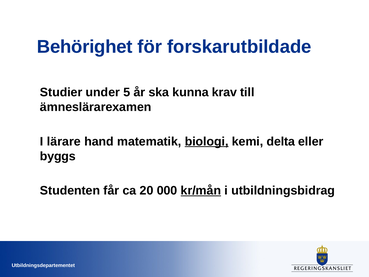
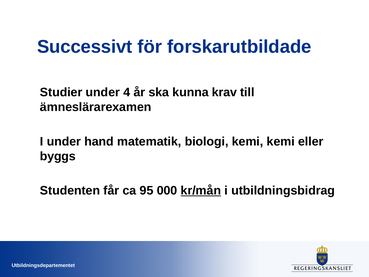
Behörighet: Behörighet -> Successivt (85, 47)
5: 5 -> 4 (127, 92)
I lärare: lärare -> under (64, 141)
biologi underline: present -> none (207, 141)
kemi delta: delta -> kemi (281, 141)
20: 20 -> 95 (147, 191)
